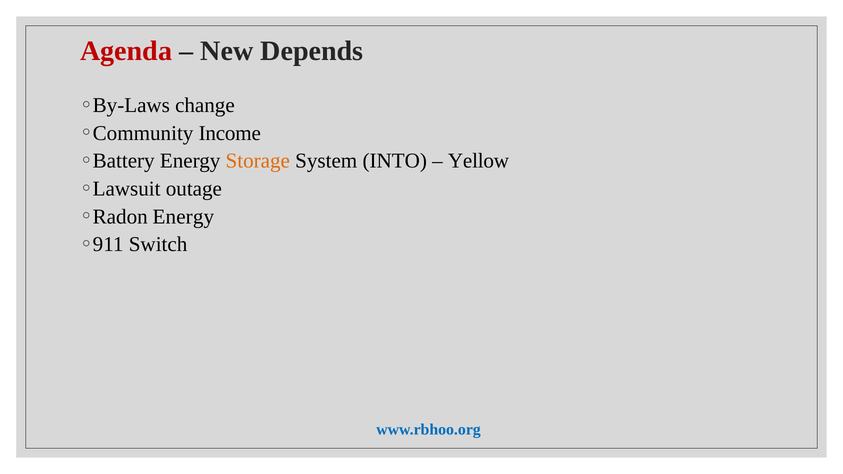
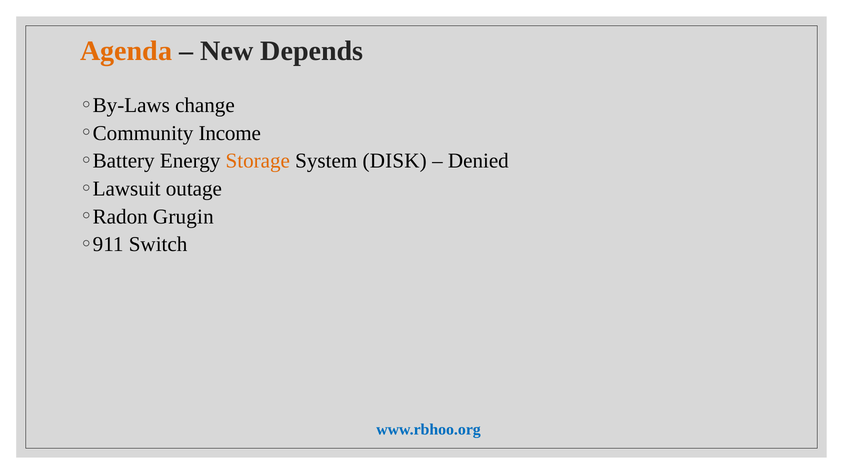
Agenda colour: red -> orange (126, 51)
INTO: INTO -> DISK (395, 161)
Yellow: Yellow -> Denied (478, 161)
Energy: Energy -> Grugin (183, 217)
